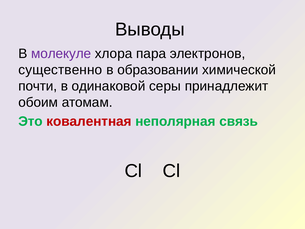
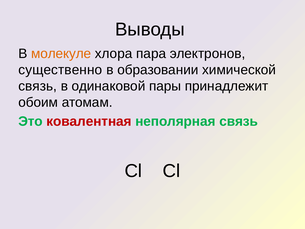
молекуле colour: purple -> orange (61, 54)
почти: почти -> связь (38, 86)
серы: серы -> пары (165, 86)
